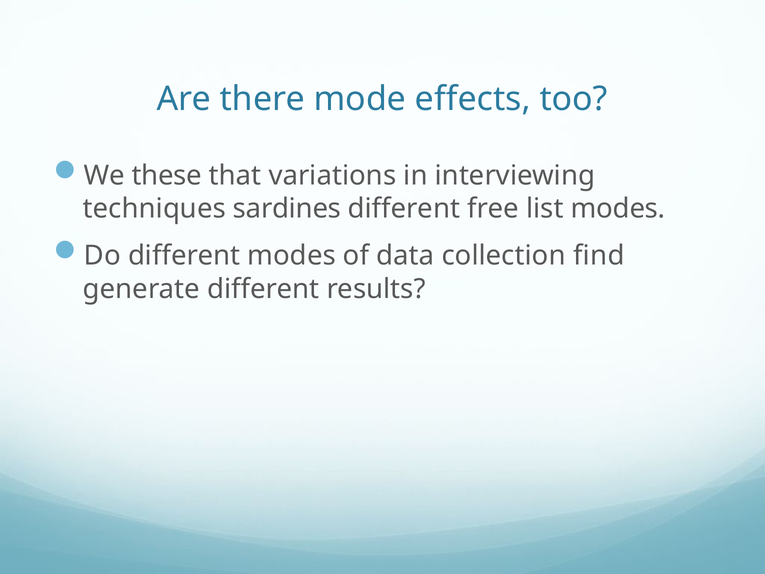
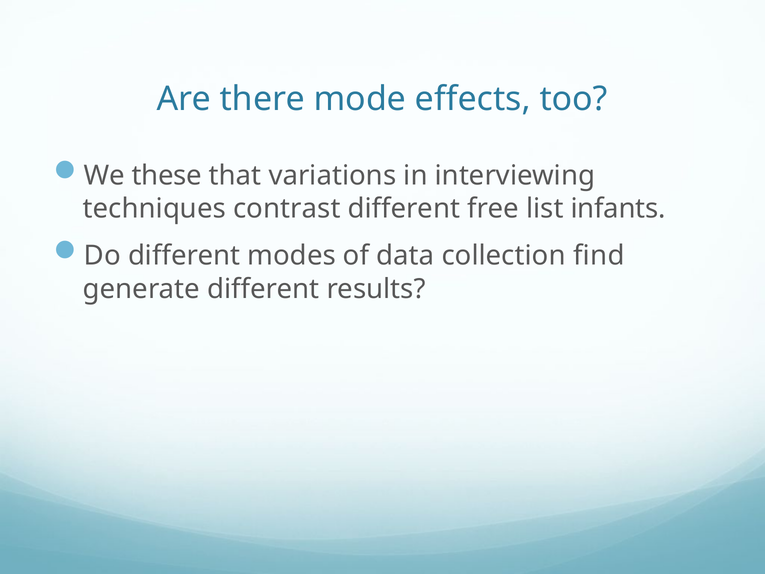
sardines: sardines -> contrast (287, 209)
list modes: modes -> infants (618, 209)
